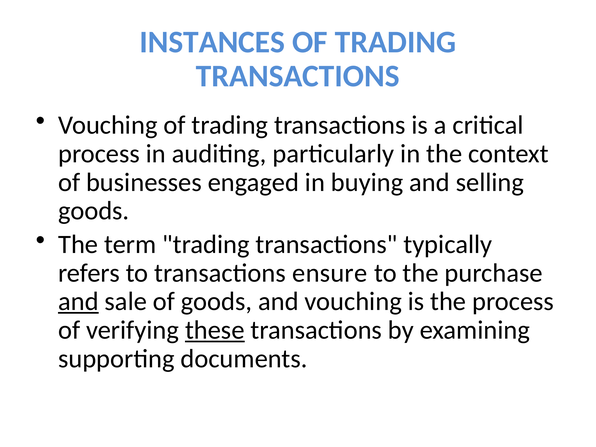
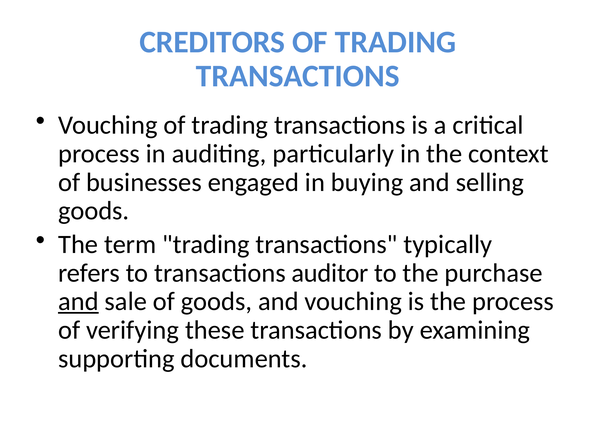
INSTANCES: INSTANCES -> CREDITORS (212, 42)
ensure: ensure -> auditor (330, 273)
these underline: present -> none (215, 330)
